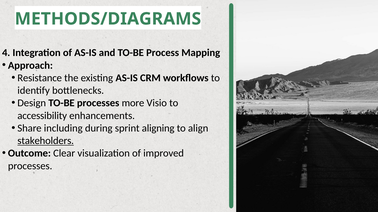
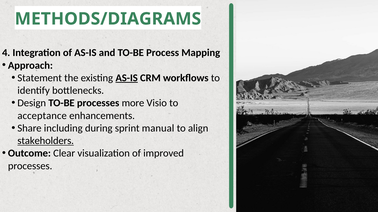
Resistance: Resistance -> Statement (40, 78)
AS-IS underline: none -> present (127, 78)
accessibility: accessibility -> acceptance (42, 116)
aligning: aligning -> manual (158, 129)
